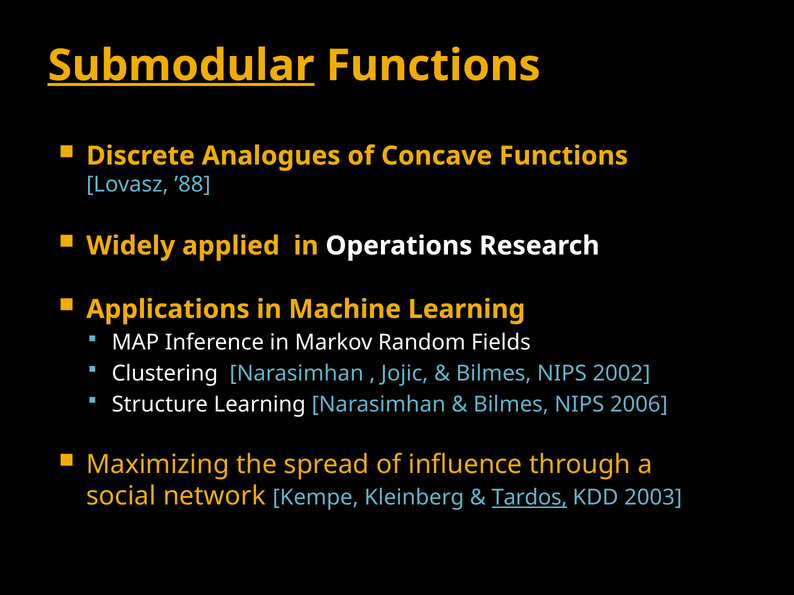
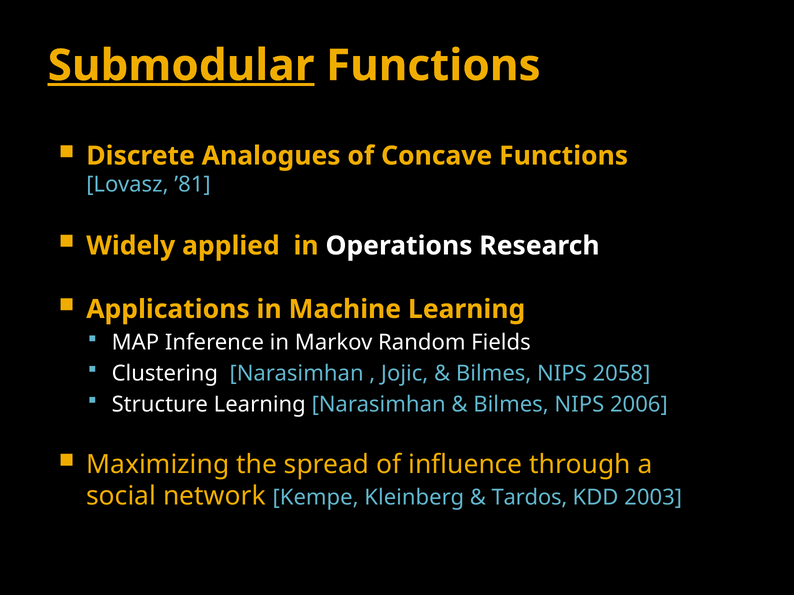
’88: ’88 -> ’81 (192, 185)
2002: 2002 -> 2058 (621, 374)
Tardos underline: present -> none (529, 498)
